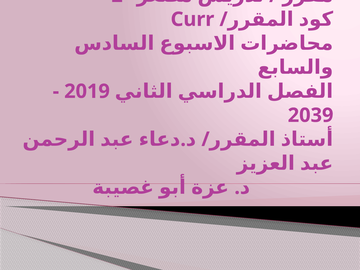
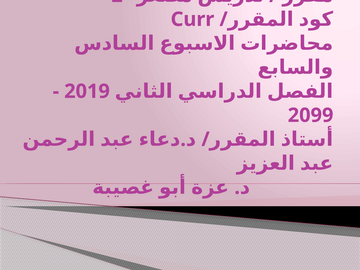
2039: 2039 -> 2099 (311, 115)
